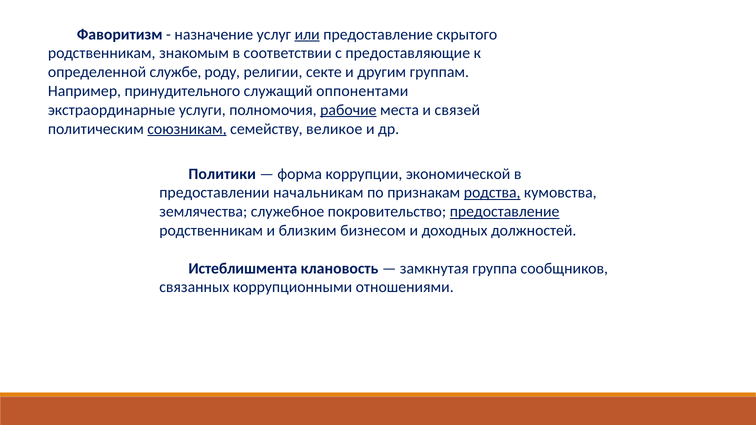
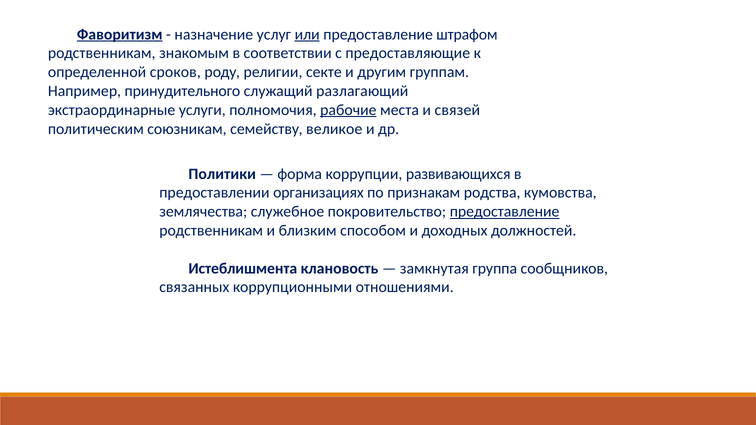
Фаворитизм underline: none -> present (120, 34)
скрытого: скрытого -> штрафом (467, 34)
службе: службе -> сроков (175, 72)
оппонентами: оппонентами -> разлагающий (362, 91)
союзникам underline: present -> none (187, 129)
экономической: экономической -> развивающихся (458, 174)
начальникам: начальникам -> организациях (318, 193)
родства underline: present -> none (492, 193)
бизнесом: бизнесом -> способом (373, 231)
